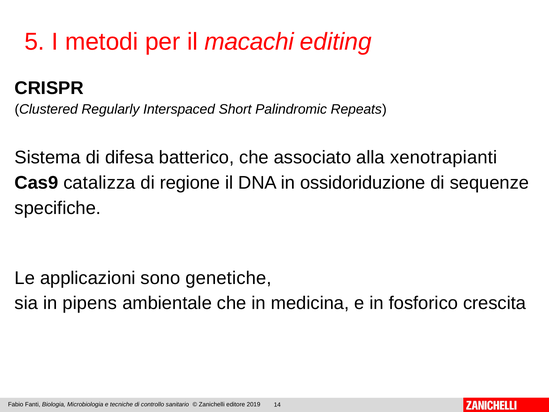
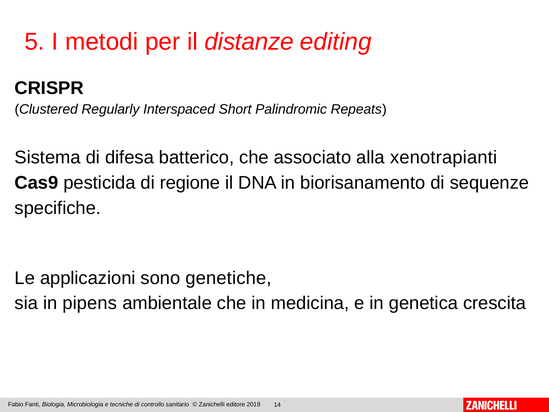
macachi: macachi -> distanze (249, 42)
catalizza: catalizza -> pesticida (99, 183)
ossidoriduzione: ossidoriduzione -> biorisanamento (363, 183)
fosforico: fosforico -> genetica (423, 303)
